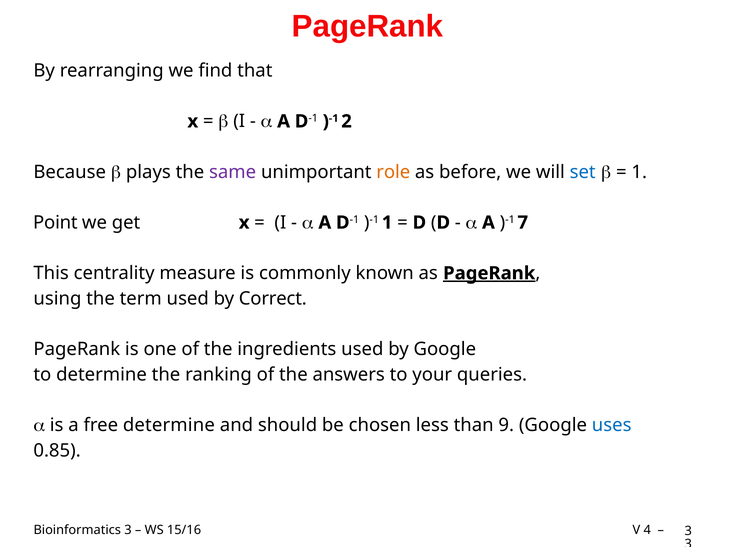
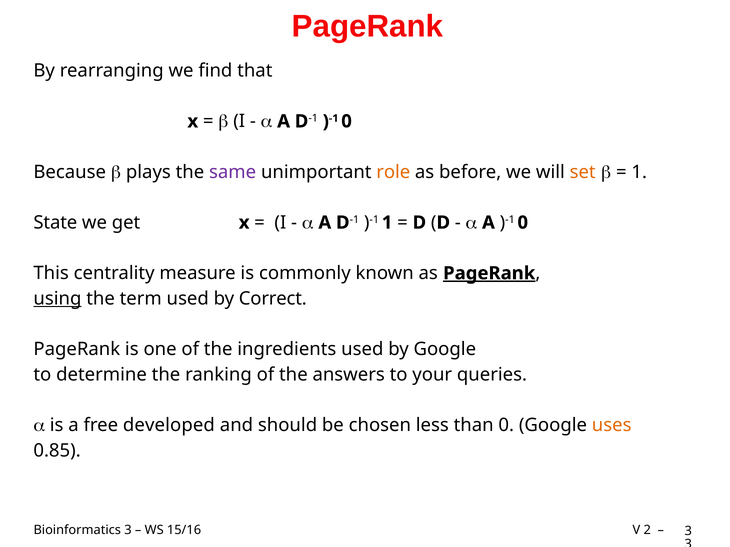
2: 2 -> 0 (347, 121)
set colour: blue -> orange (583, 172)
Point: Point -> State (55, 223)
)-1 7: 7 -> 0 (523, 223)
using underline: none -> present (57, 299)
free determine: determine -> developed (169, 426)
than 9: 9 -> 0 (506, 426)
uses colour: blue -> orange (612, 426)
4: 4 -> 2 (647, 531)
